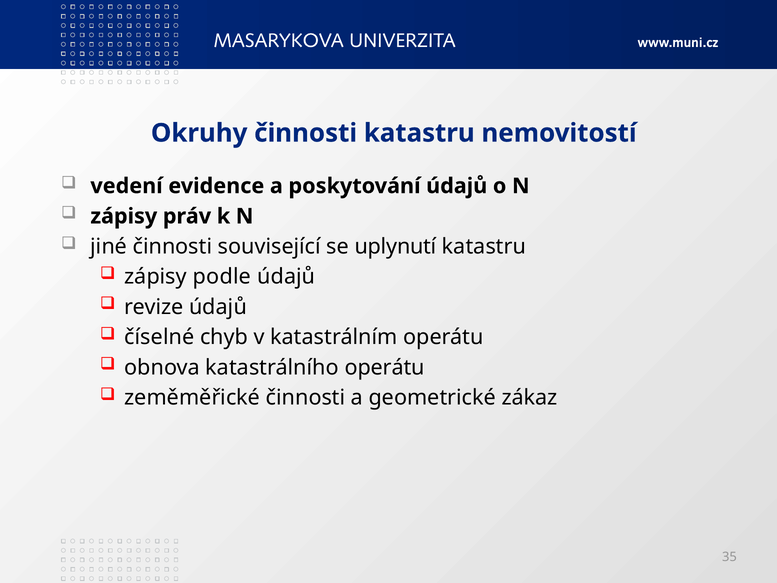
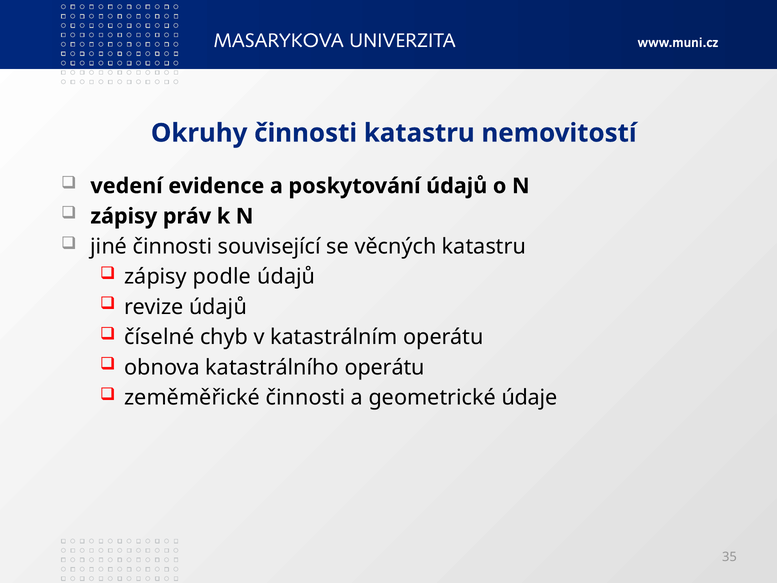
uplynutí: uplynutí -> věcných (396, 246)
zákaz: zákaz -> údaje (530, 397)
